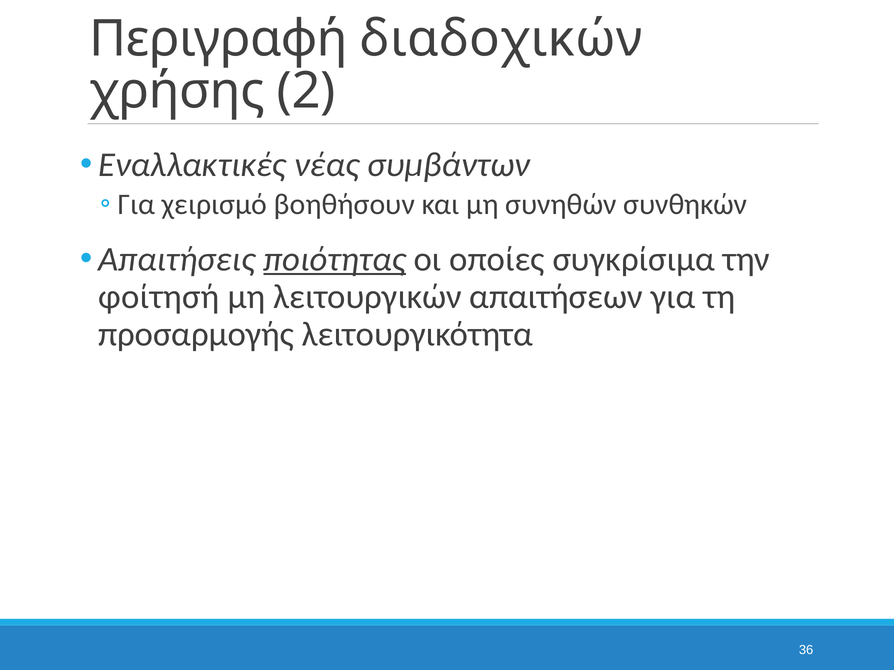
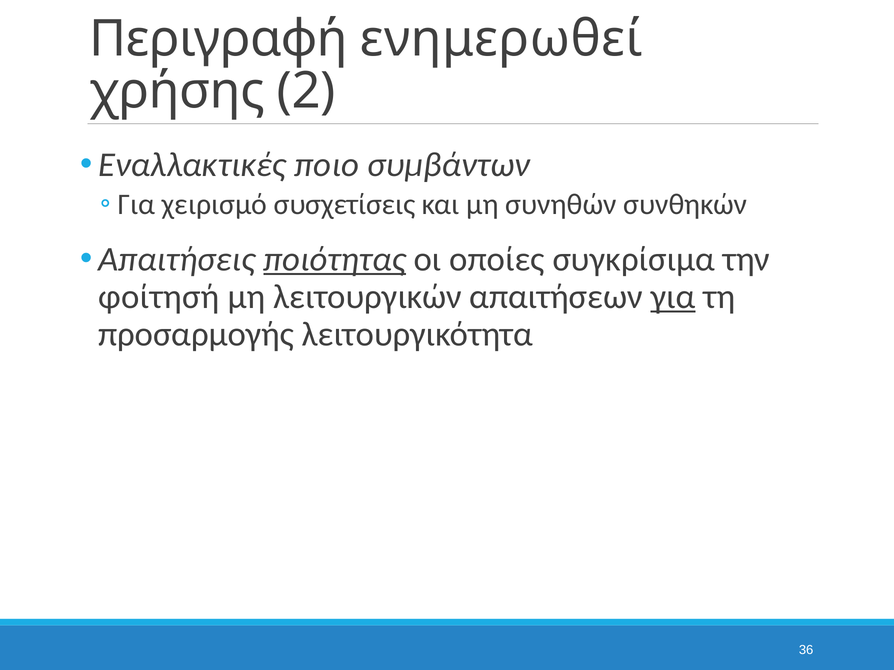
διαδοχικών: διαδοχικών -> ενημερωθεί (501, 39)
νέας: νέας -> ποιο (327, 165)
βοηθήσουν: βοηθήσουν -> συσχετίσεις (345, 205)
για underline: none -> present (673, 297)
